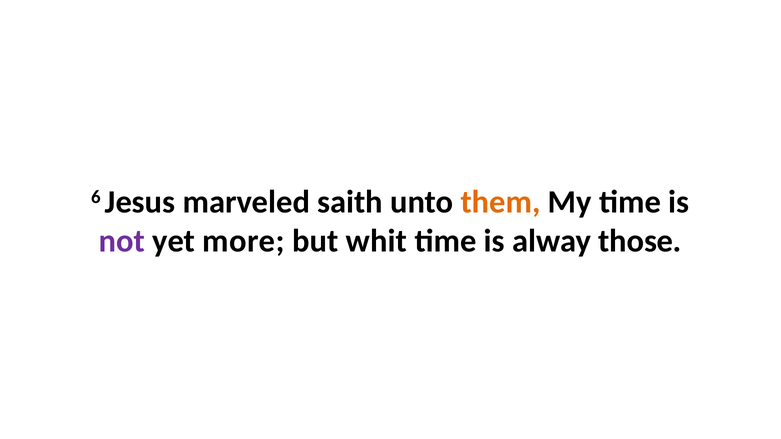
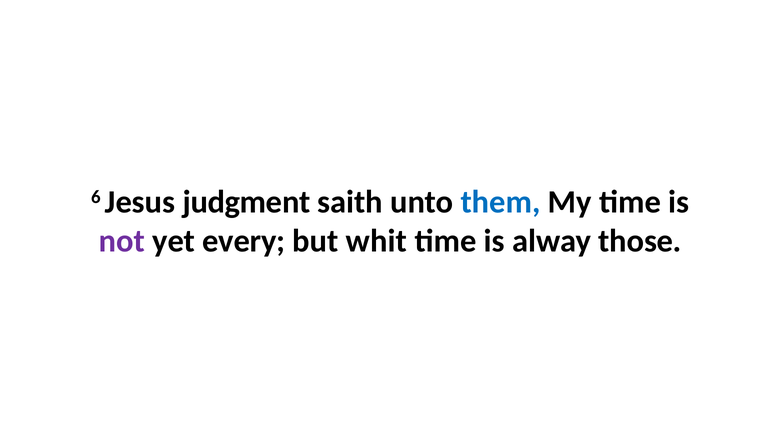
marveled: marveled -> judgment (246, 202)
them colour: orange -> blue (501, 202)
more: more -> every (244, 241)
